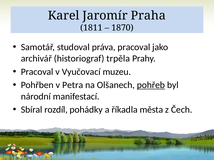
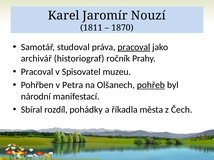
Praha: Praha -> Nouzí (148, 16)
pracoval underline: none -> present (134, 47)
trpěla: trpěla -> ročník (118, 59)
Vyučovací: Vyučovací -> Spisovatel (81, 72)
